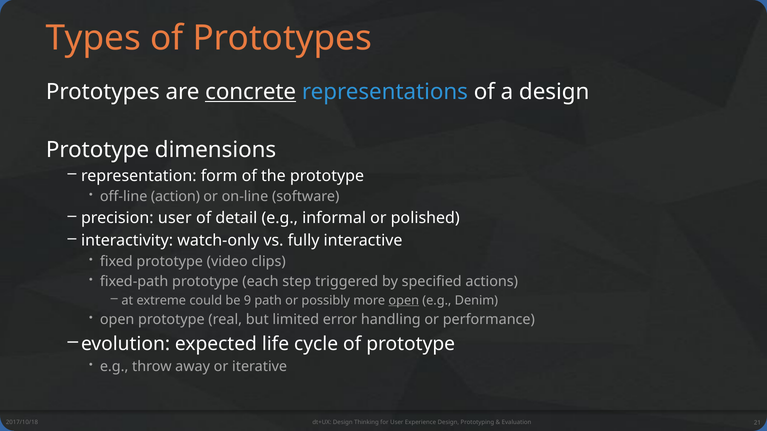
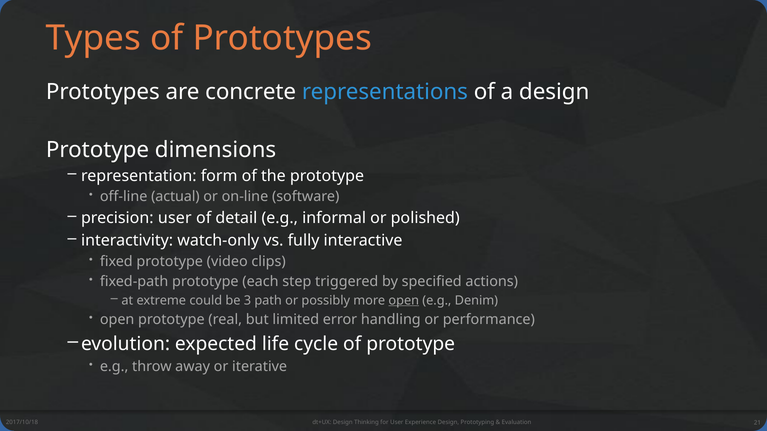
concrete underline: present -> none (251, 92)
action: action -> actual (175, 197)
9: 9 -> 3 (247, 301)
